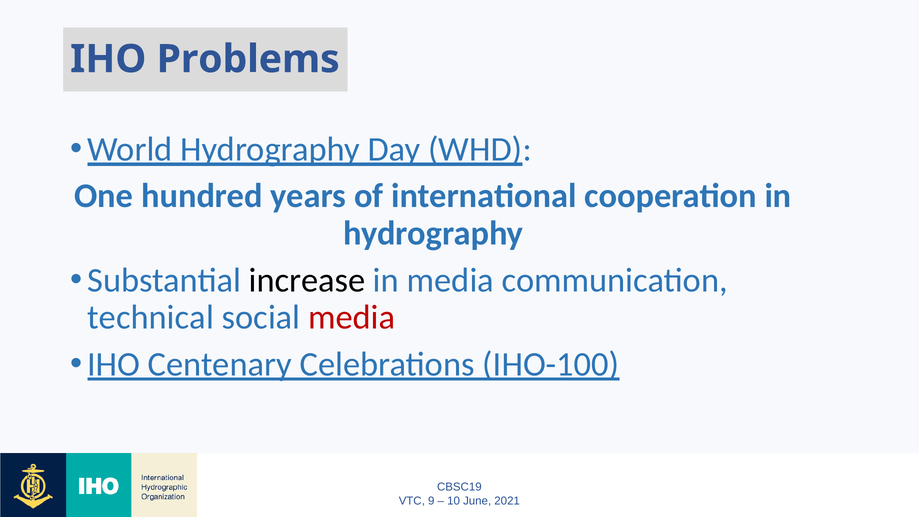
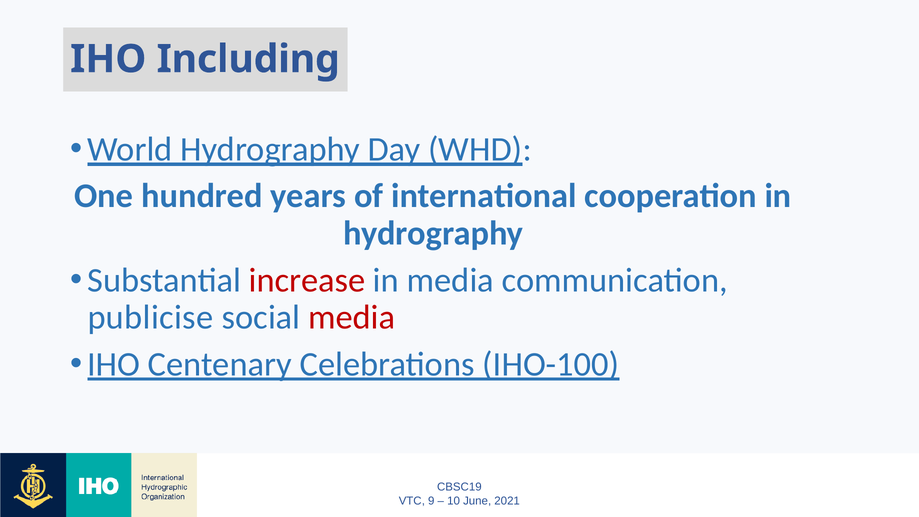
Problems: Problems -> Including (248, 59)
increase colour: black -> red (307, 280)
technical: technical -> publicise (150, 317)
